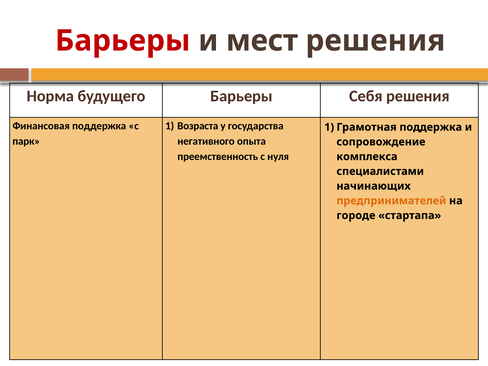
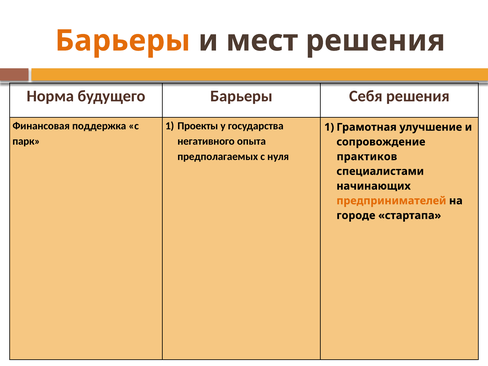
Барьеры colour: red -> orange (123, 41)
Возраста: Возраста -> Проекты (198, 126)
поддержка: поддержка -> улучшение (431, 127)
преемственность: преемственность -> предполагаемых (218, 156)
комплекса: комплекса -> практиков (367, 157)
